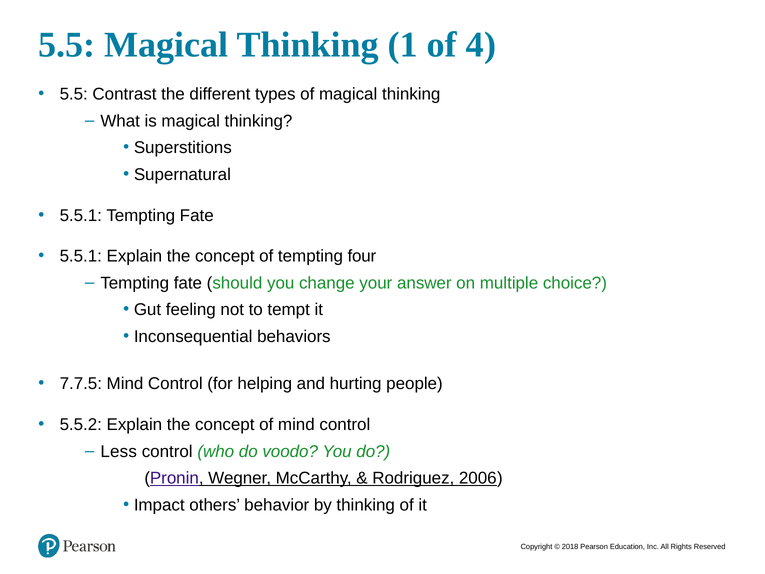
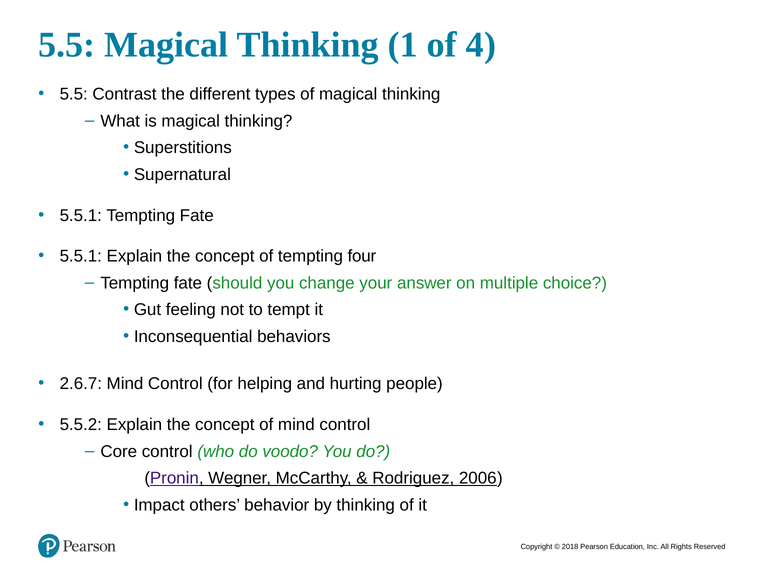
7.7.5: 7.7.5 -> 2.6.7 (81, 384)
Less: Less -> Core (119, 451)
